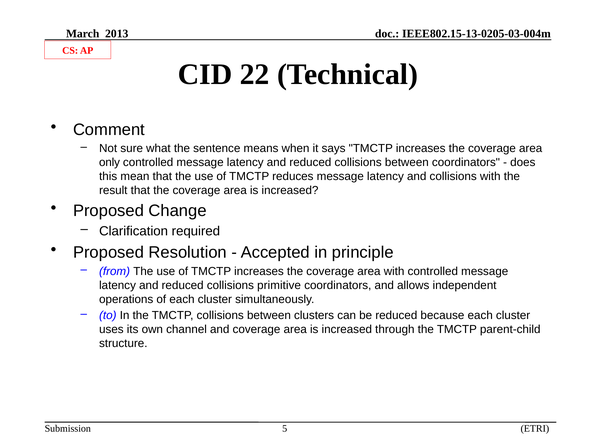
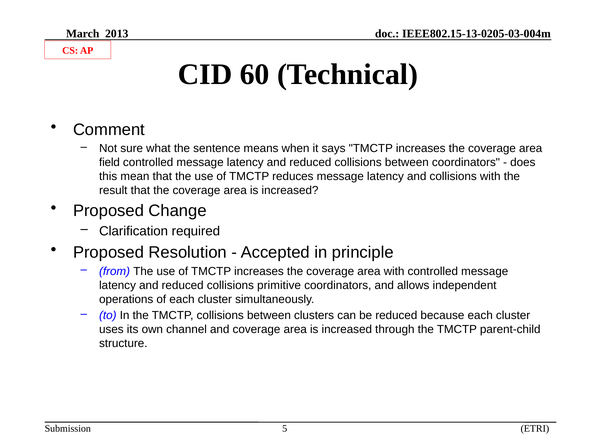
22: 22 -> 60 (255, 74)
only: only -> field (109, 162)
